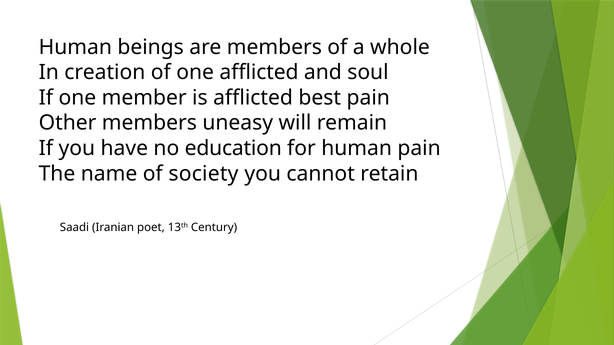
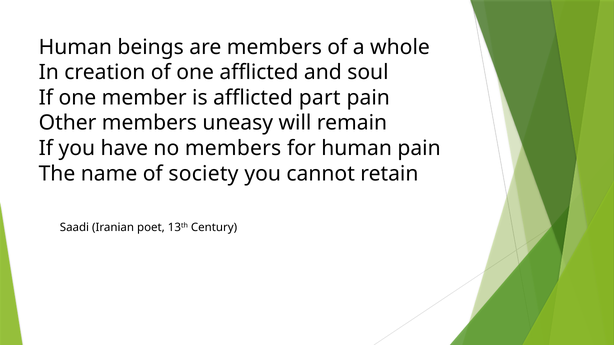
best: best -> part (320, 98)
no education: education -> members (233, 148)
